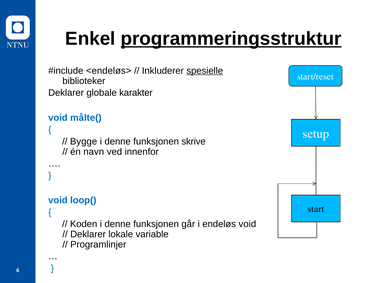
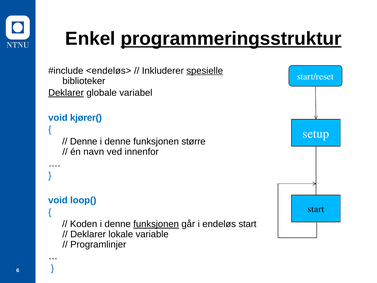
Deklarer underline: none -> present (66, 93)
karakter: karakter -> variabel (136, 93)
målte(: målte( -> kjører( (86, 118)
Bygge: Bygge -> Denne (84, 141)
skrive: skrive -> større (194, 141)
funksjonen underline: none -> present (156, 224)
endeløs void: void -> start (247, 224)
